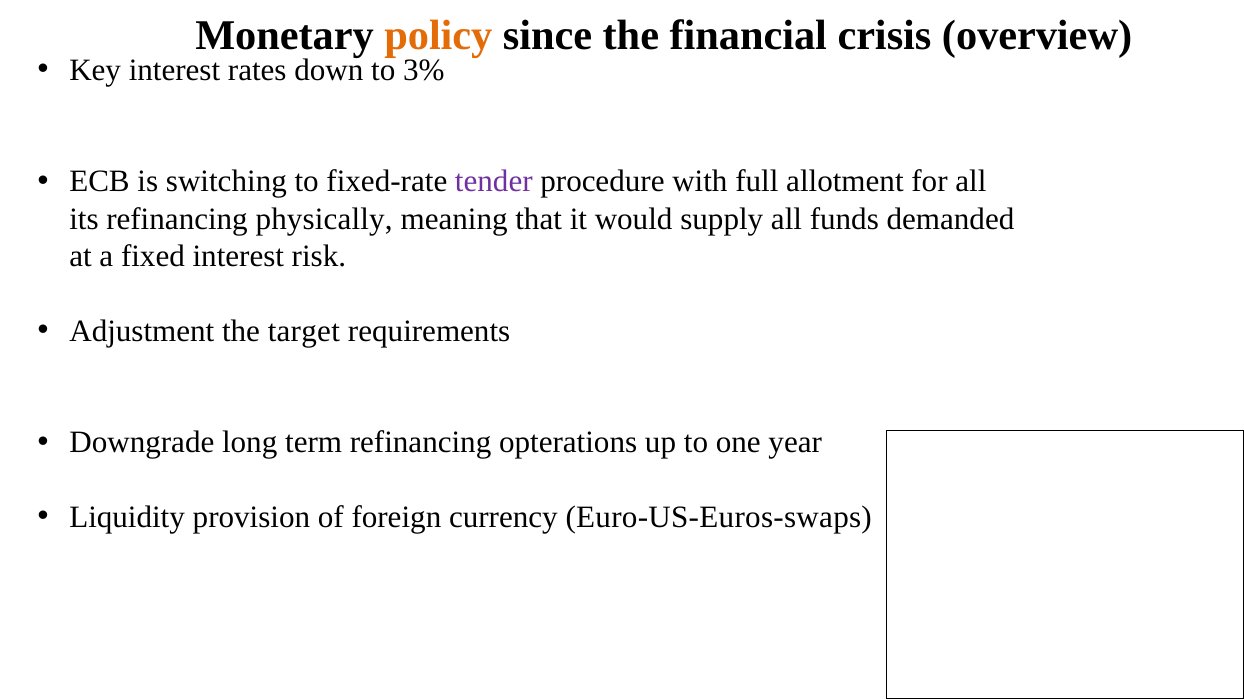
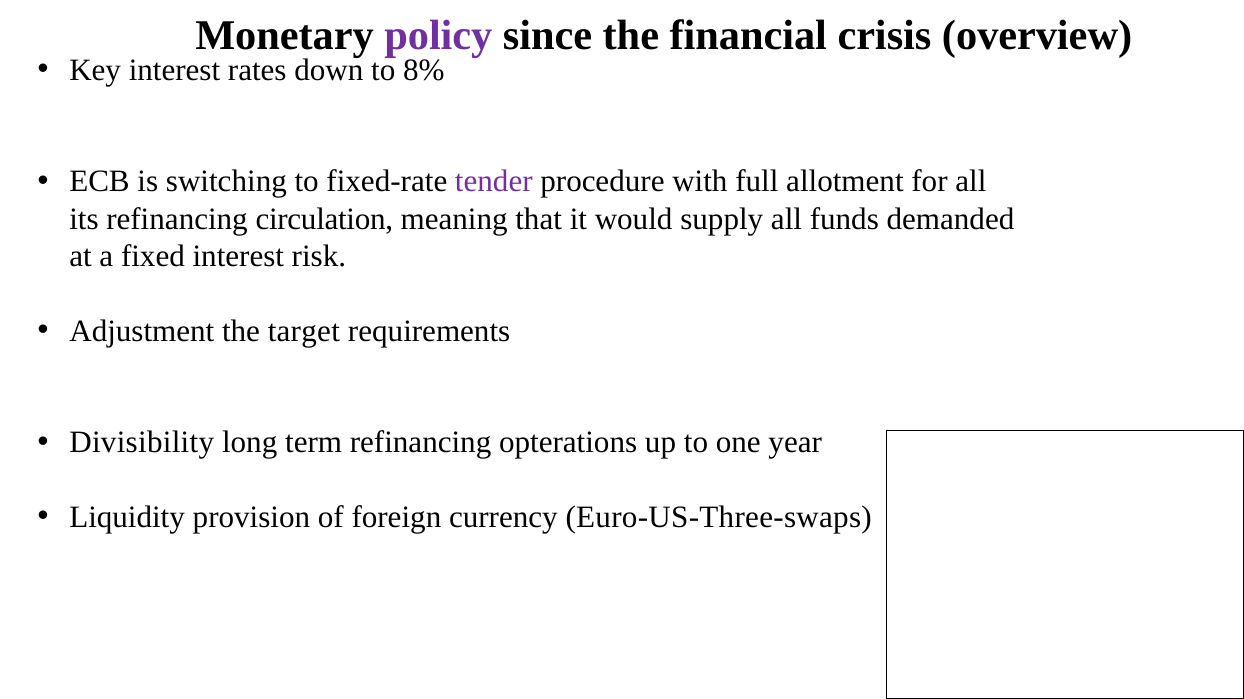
policy colour: orange -> purple (438, 36)
3%: 3% -> 8% (424, 70)
physically: physically -> circulation (324, 219)
Downgrade: Downgrade -> Divisibility (142, 443)
Euro-US-Euros-swaps: Euro-US-Euros-swaps -> Euro-US-Three-swaps (719, 518)
